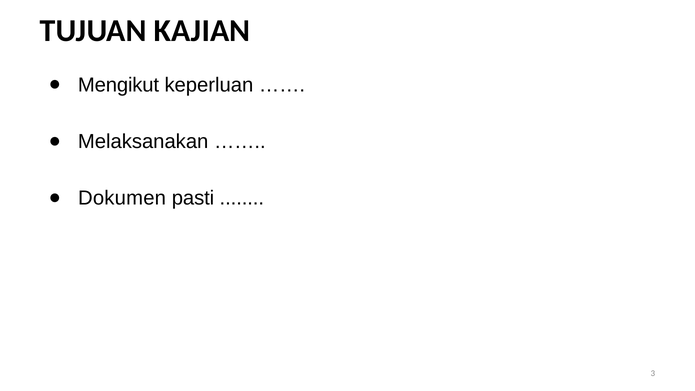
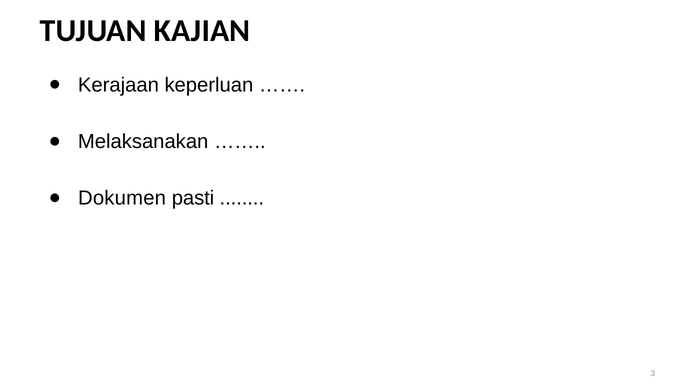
Mengikut: Mengikut -> Kerajaan (118, 85)
